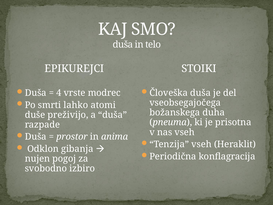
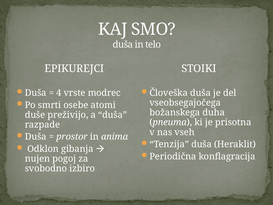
lahko: lahko -> osebe (76, 105)
Tenzija vseh: vseh -> duša (202, 144)
